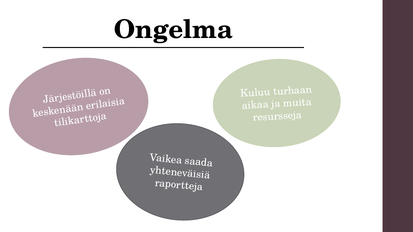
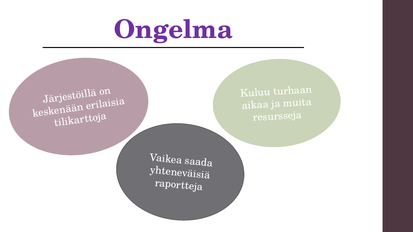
Ongelma colour: black -> purple (173, 30)
